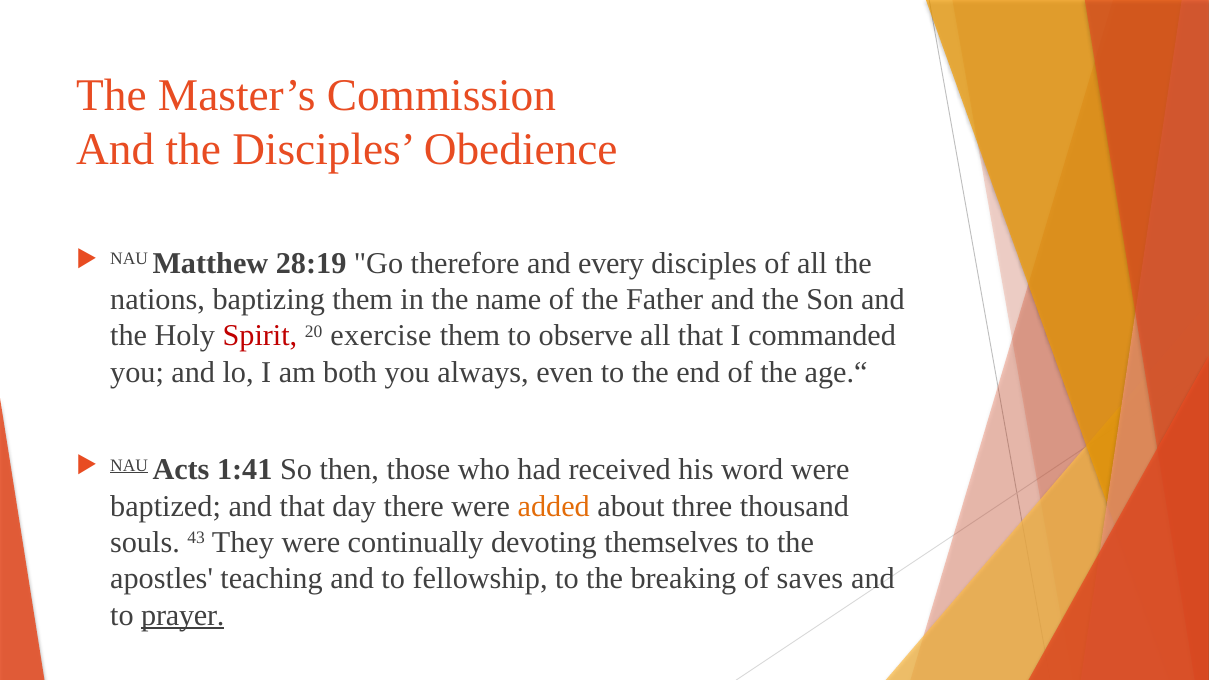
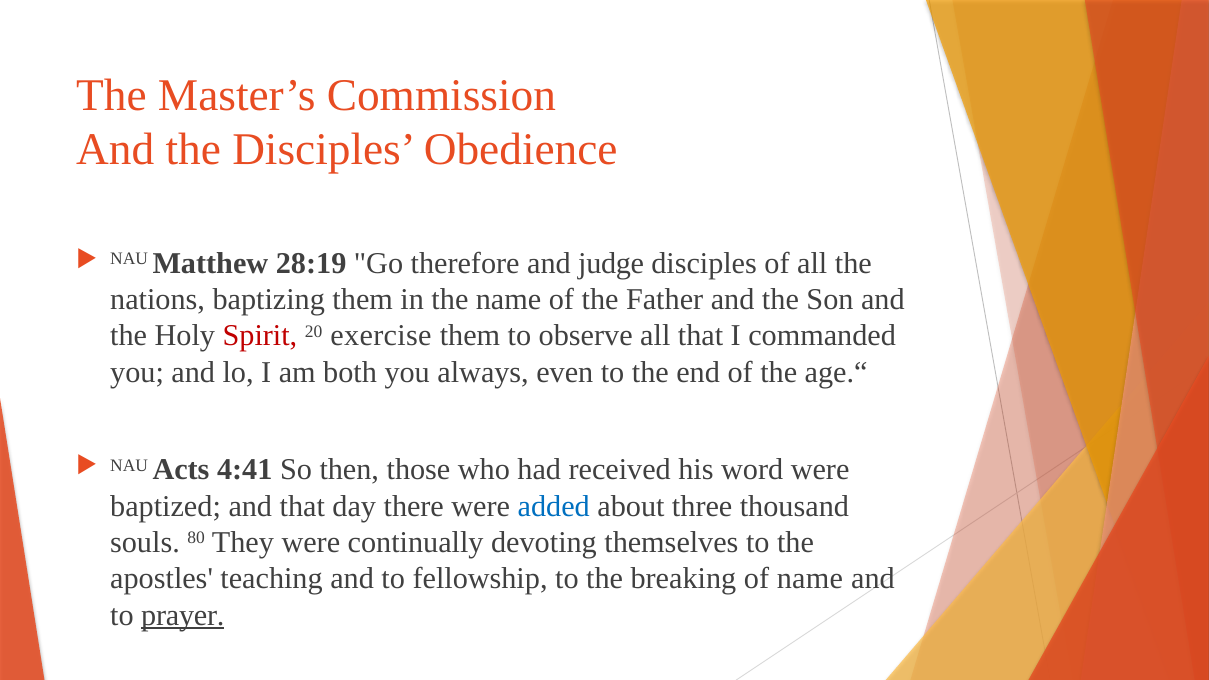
every: every -> judge (611, 264)
NAU underline: present -> none (129, 465)
1:41: 1:41 -> 4:41 (245, 470)
added colour: orange -> blue (554, 506)
43: 43 -> 80 (196, 538)
of saves: saves -> name (810, 579)
